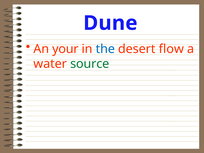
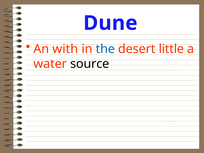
your: your -> with (65, 49)
flow: flow -> little (171, 49)
source colour: green -> black (90, 64)
